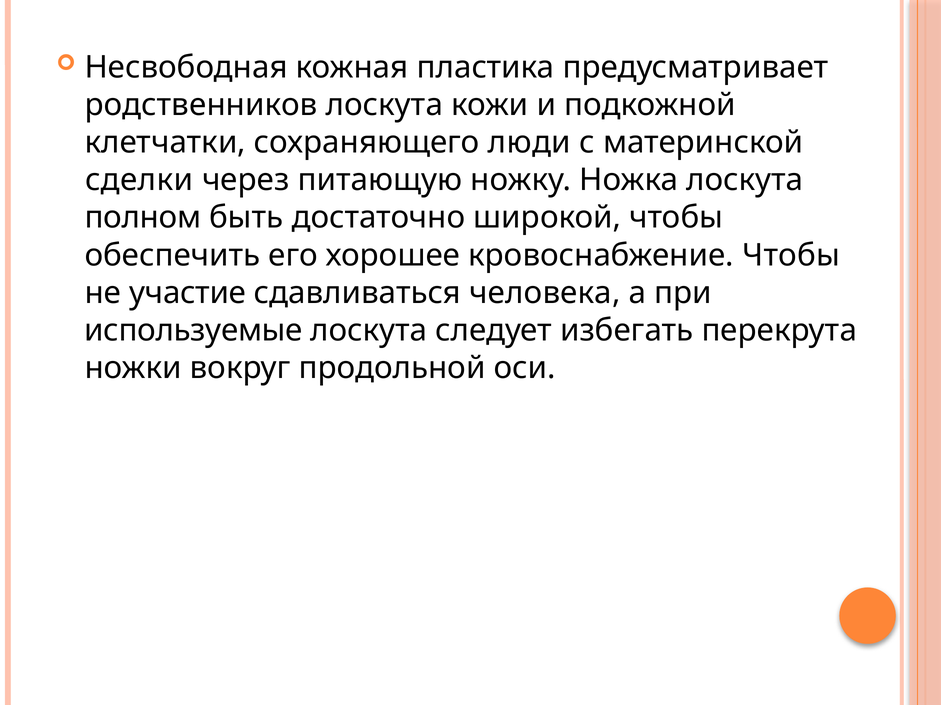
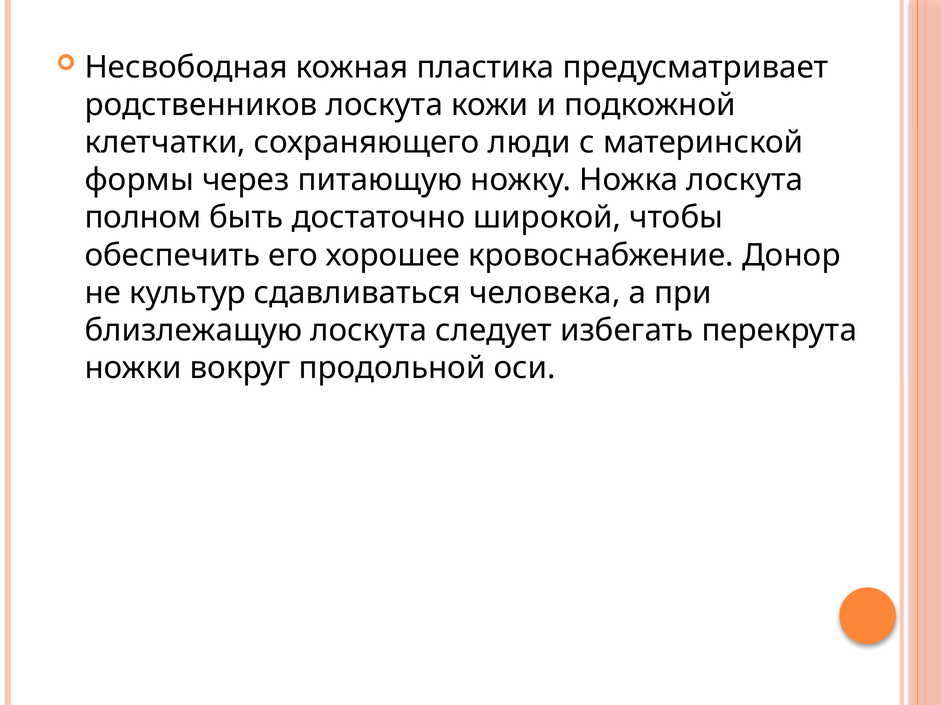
сделки: сделки -> формы (139, 180)
кровоснабжение Чтобы: Чтобы -> Донор (791, 255)
участие: участие -> культур (188, 293)
используемые: используемые -> близлежащую (193, 331)
